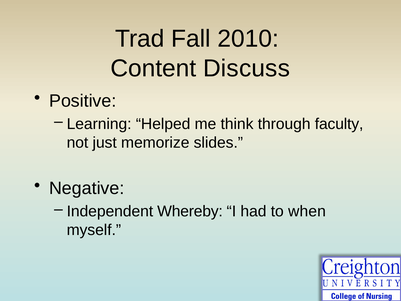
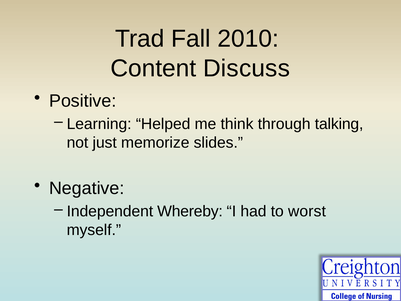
faculty: faculty -> talking (339, 124)
when: when -> worst (307, 211)
